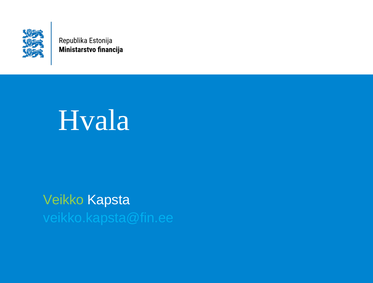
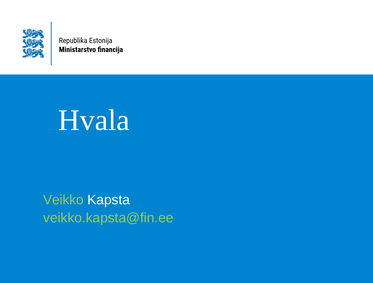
veikko.kapsta@fin.ee colour: light blue -> light green (108, 218)
